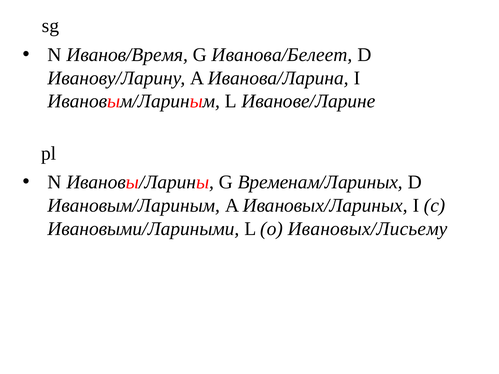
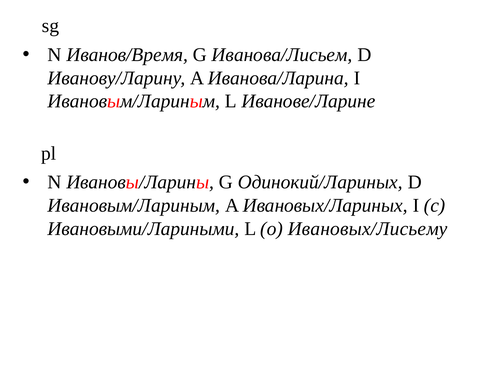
Иванова/Белеет: Иванова/Белеет -> Иванова/Лисьем (282, 55)
Временам/Лариных: Временам/Лариных -> Одинокий/Лариных (320, 182)
